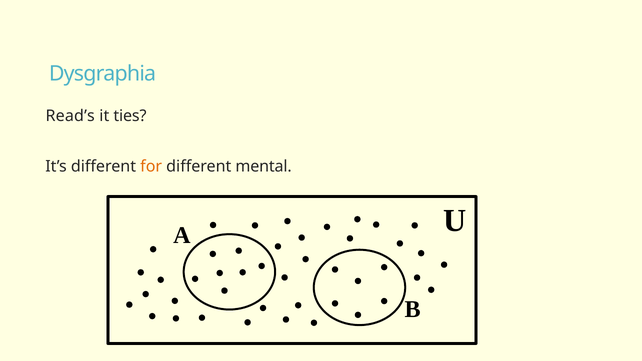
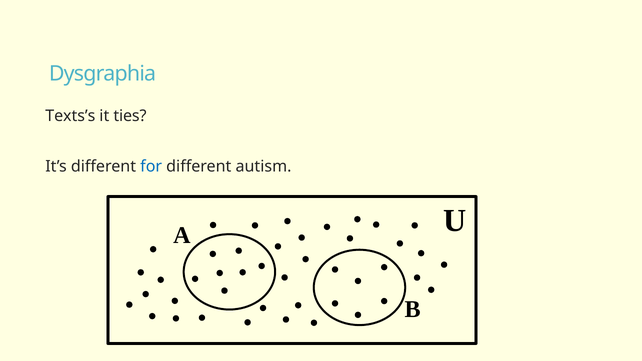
Read’s: Read’s -> Texts’s (70, 116)
for colour: orange -> blue (151, 166)
mental: mental -> autism (264, 166)
